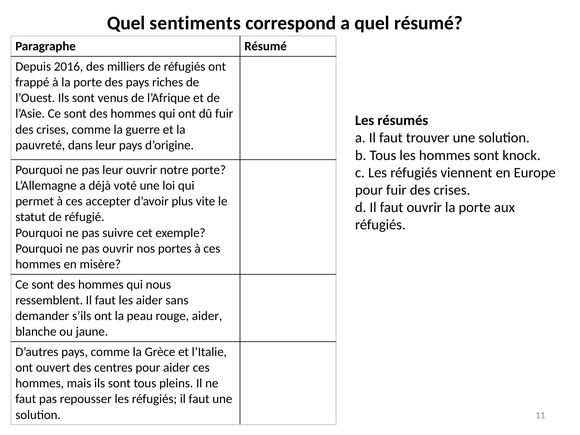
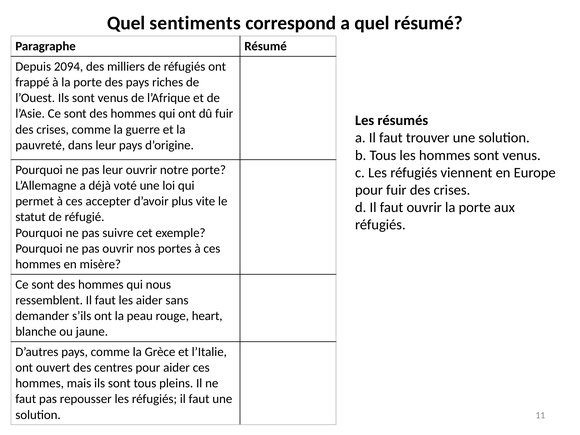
2016: 2016 -> 2094 (69, 66)
hommes sont knock: knock -> venus (522, 155)
rouge aider: aider -> heart (207, 316)
